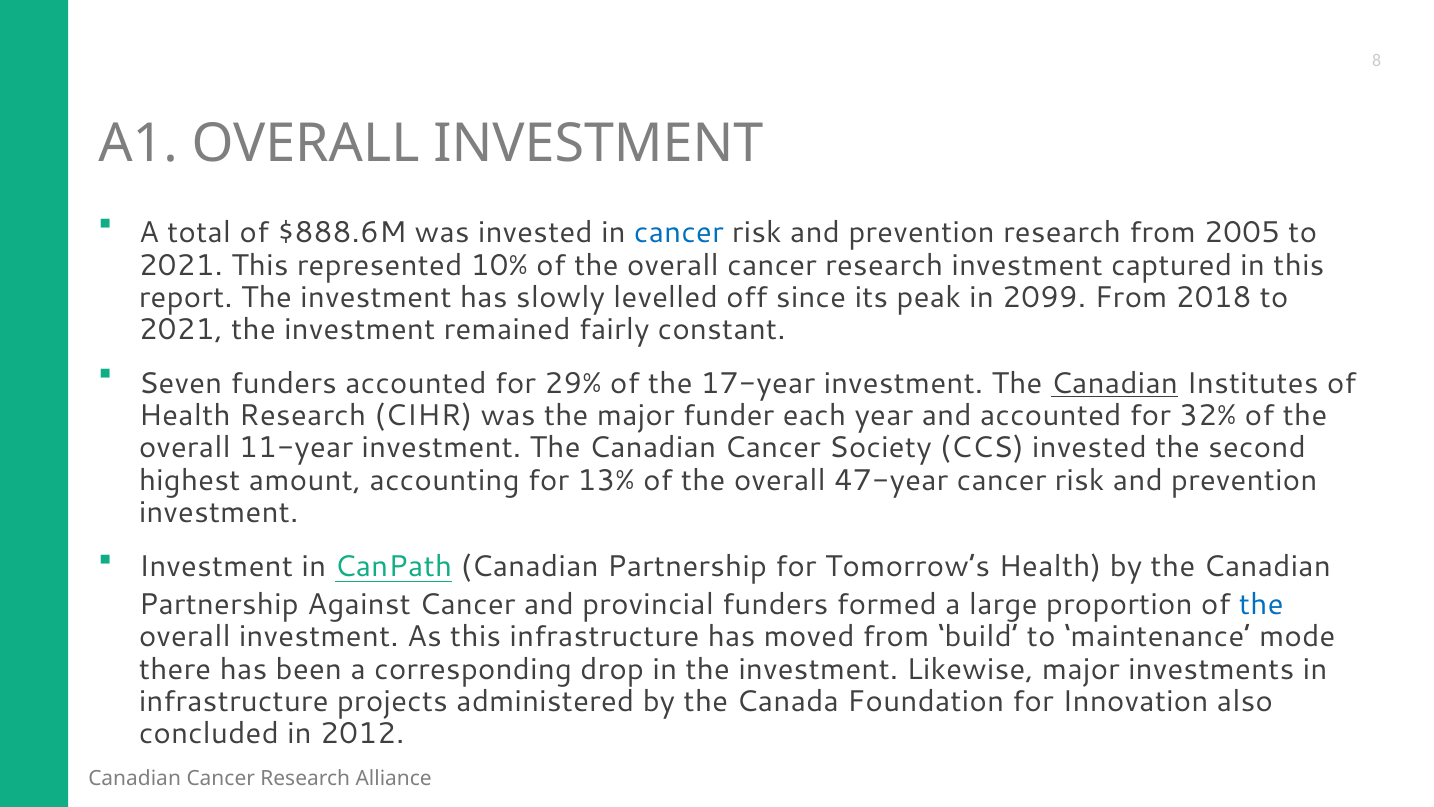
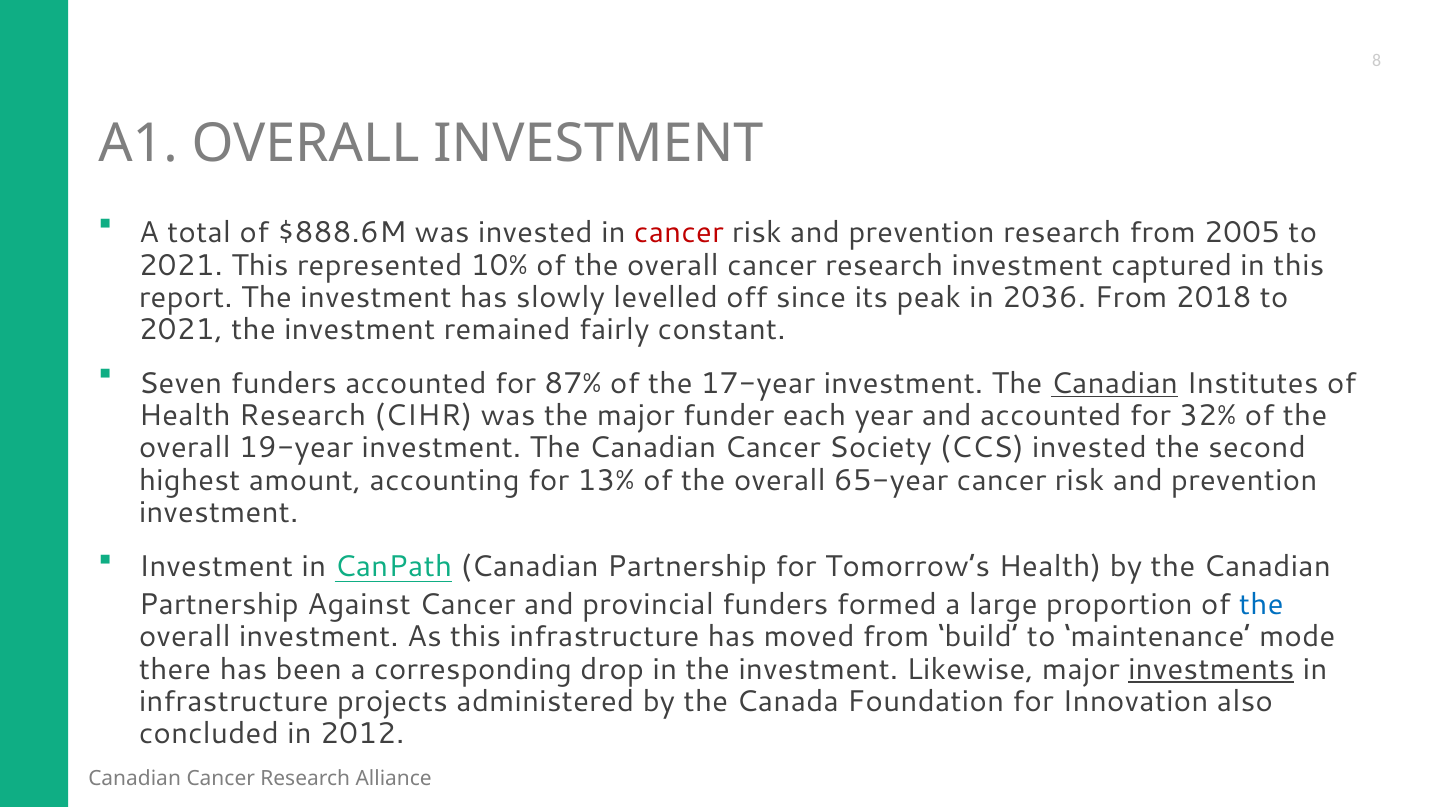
cancer colour: blue -> red (679, 233)
2099: 2099 -> 2036 (1044, 297)
29%: 29% -> 87% (573, 383)
11-year: 11-year -> 19-year (296, 448)
47-year: 47-year -> 65-year (891, 480)
investments underline: none -> present (1211, 669)
